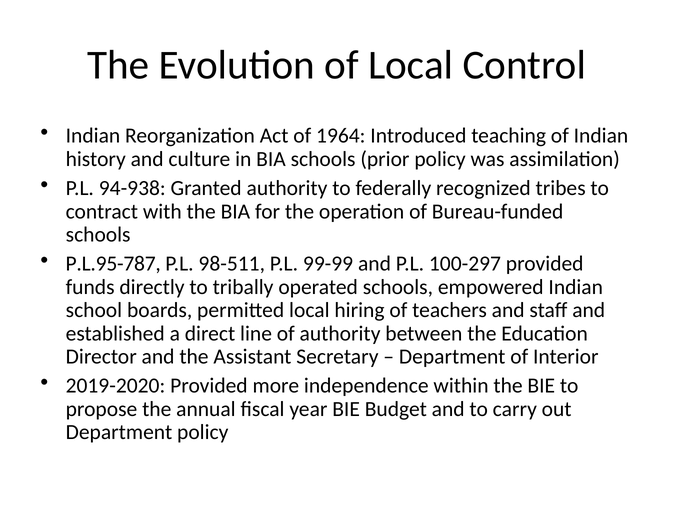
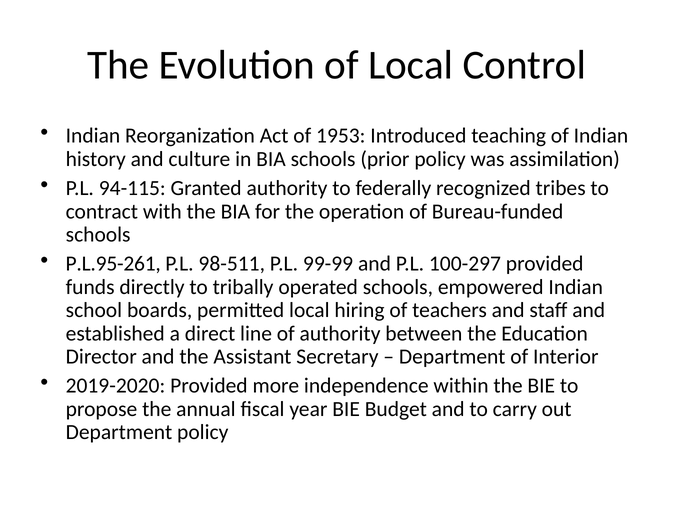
1964: 1964 -> 1953 (341, 136)
94-938: 94-938 -> 94-115 (132, 188)
P.L.95-787: P.L.95-787 -> P.L.95-261 (113, 263)
